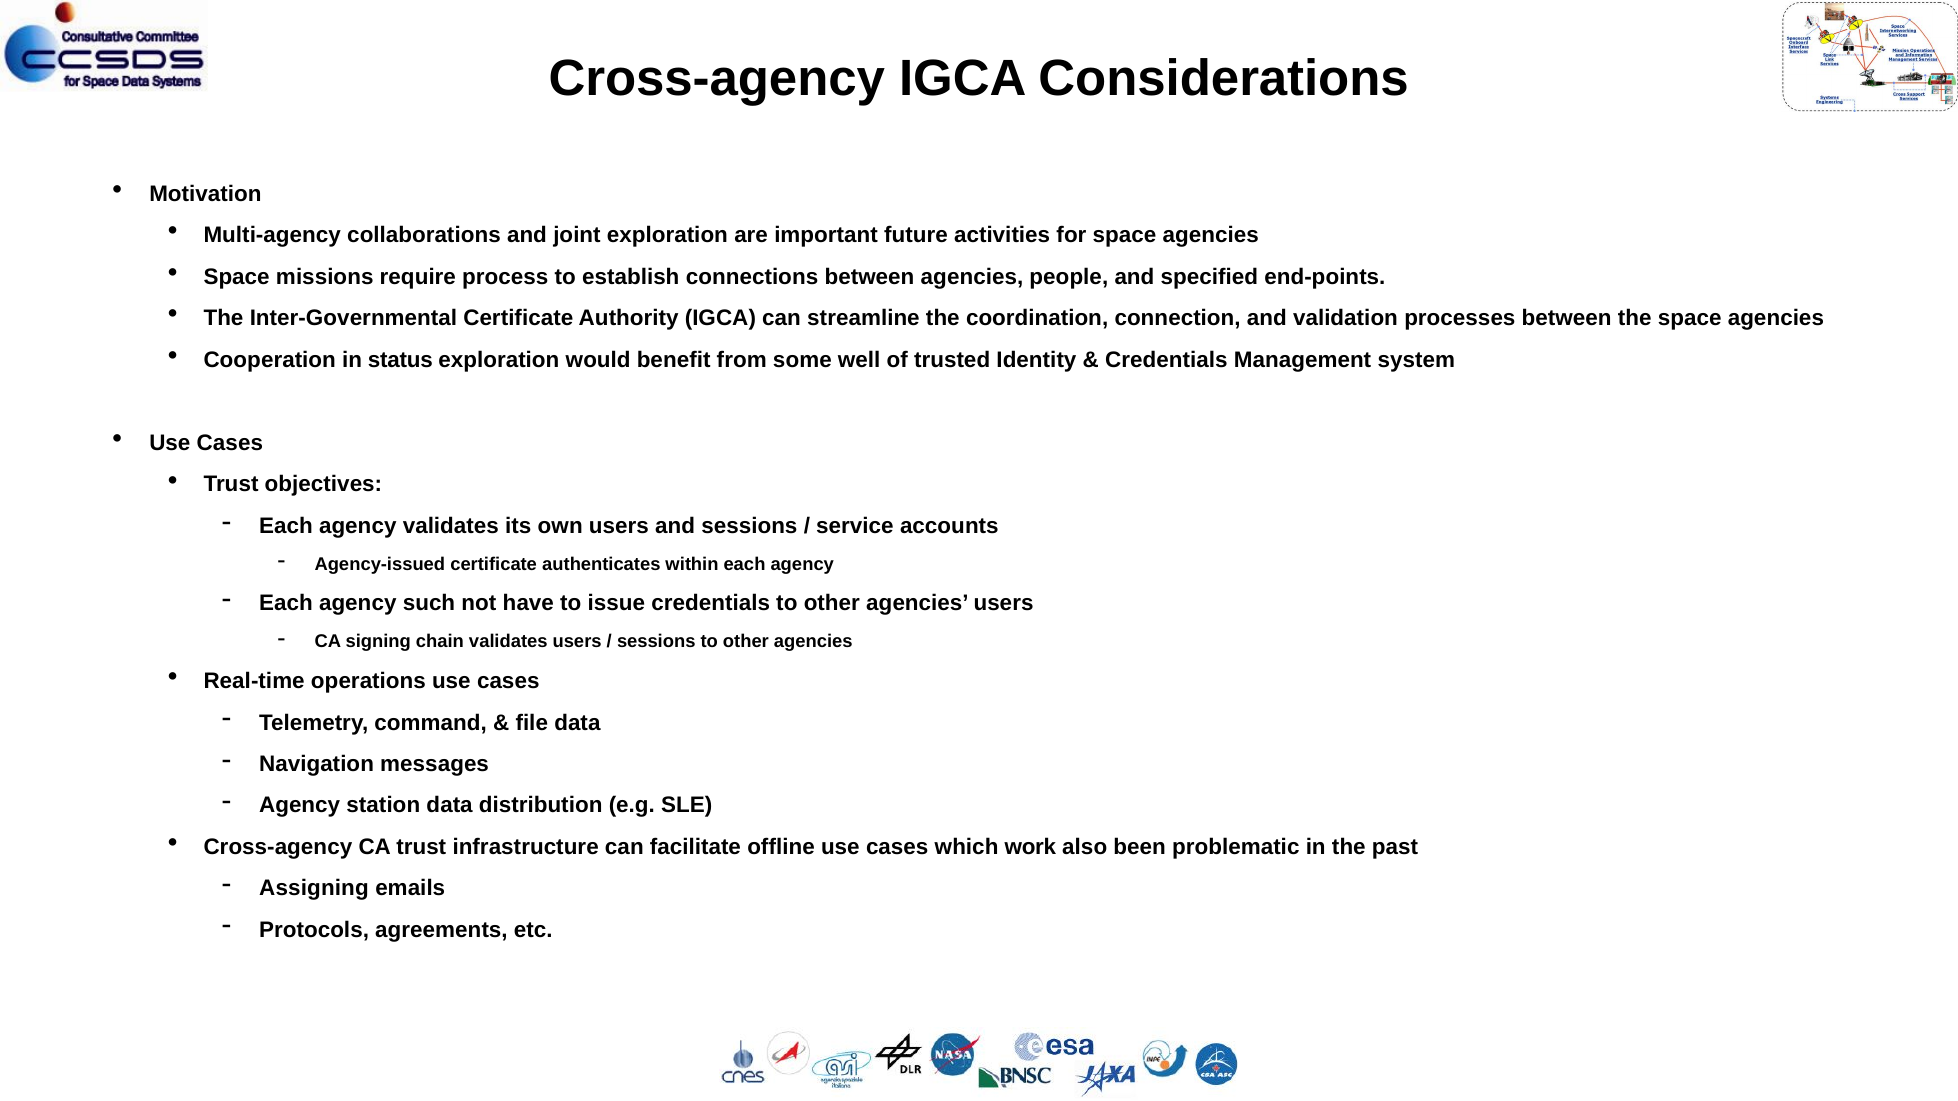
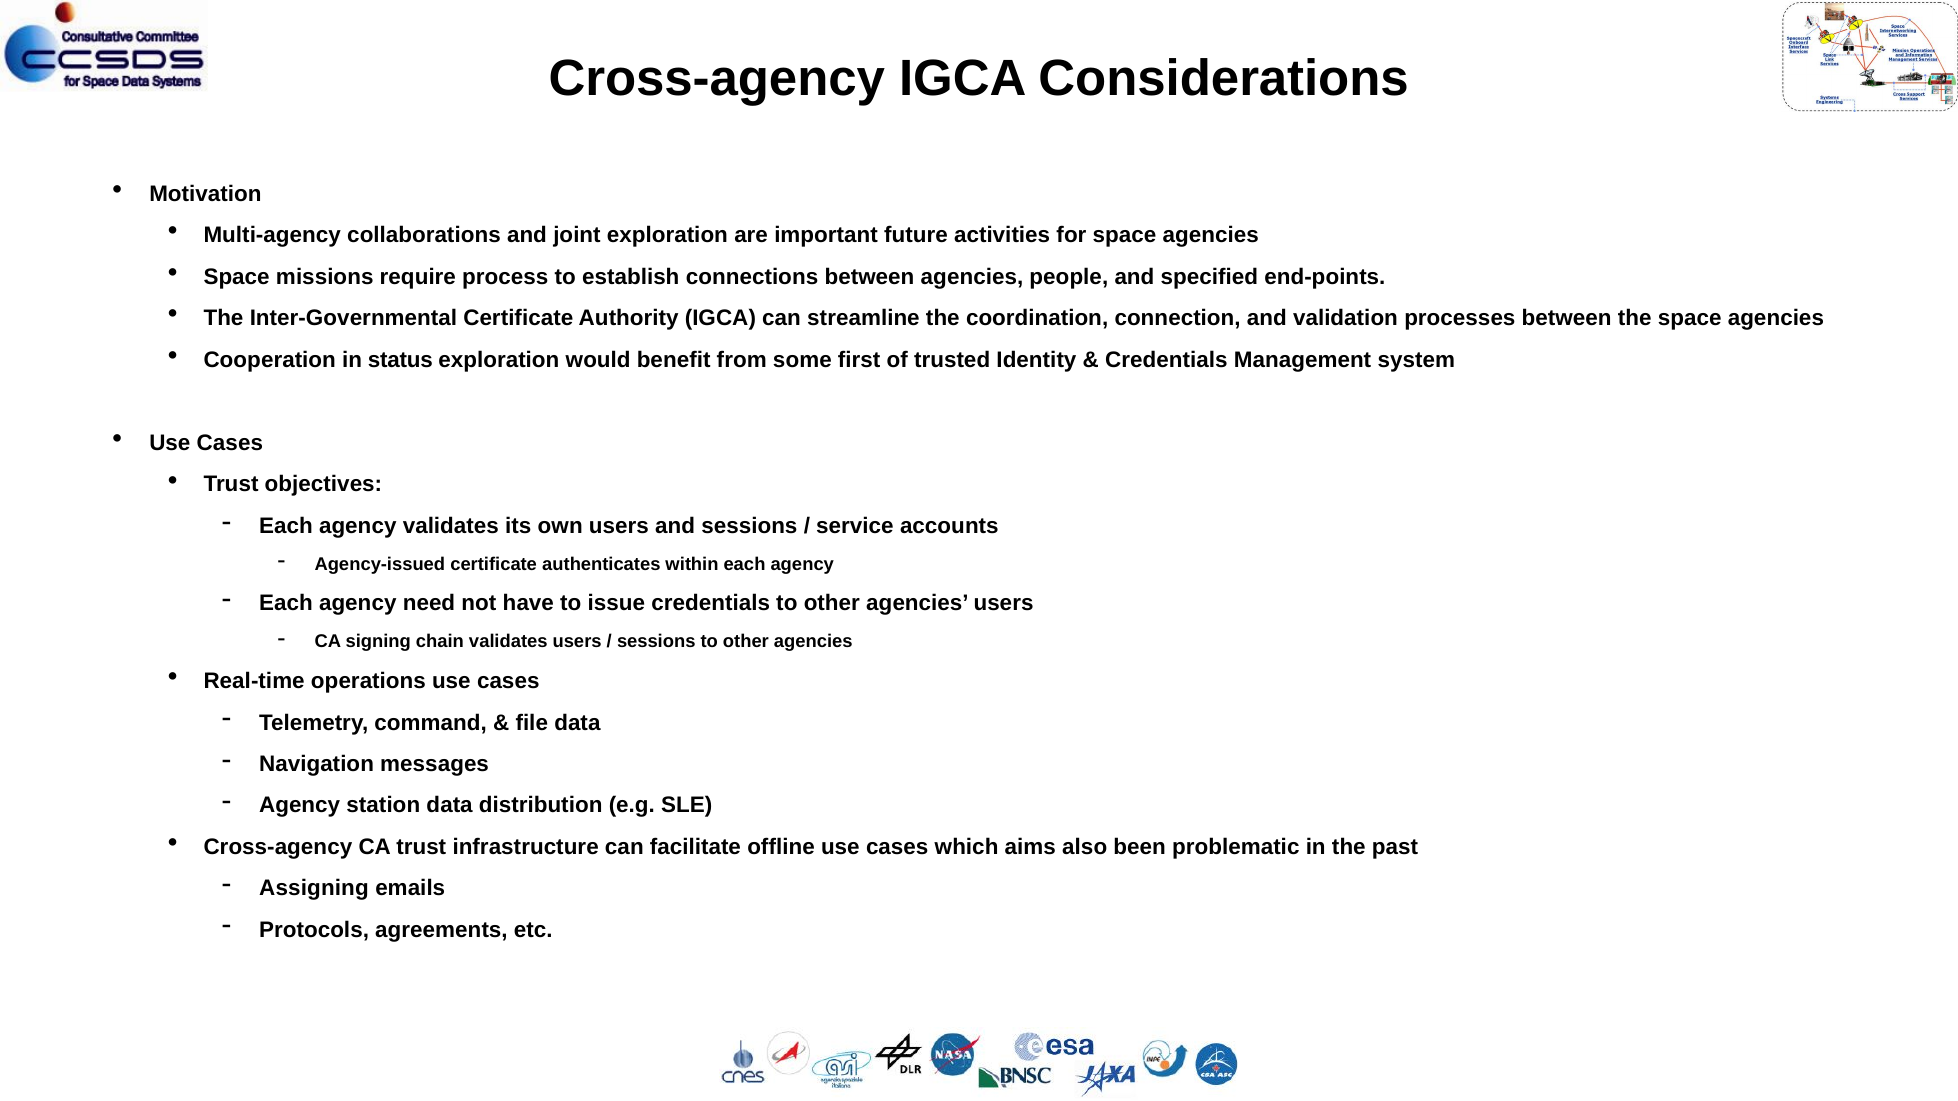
well: well -> first (859, 360)
such: such -> need (429, 604)
work: work -> aims (1030, 847)
